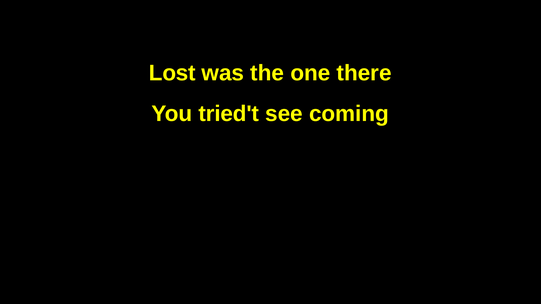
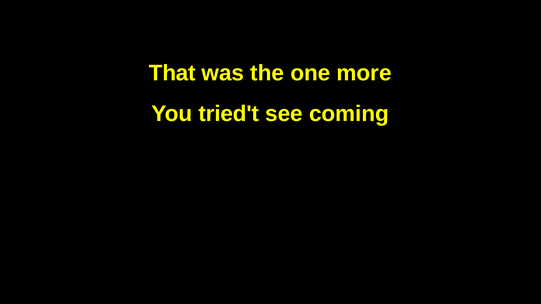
Lost: Lost -> That (172, 73)
there: there -> more (364, 73)
